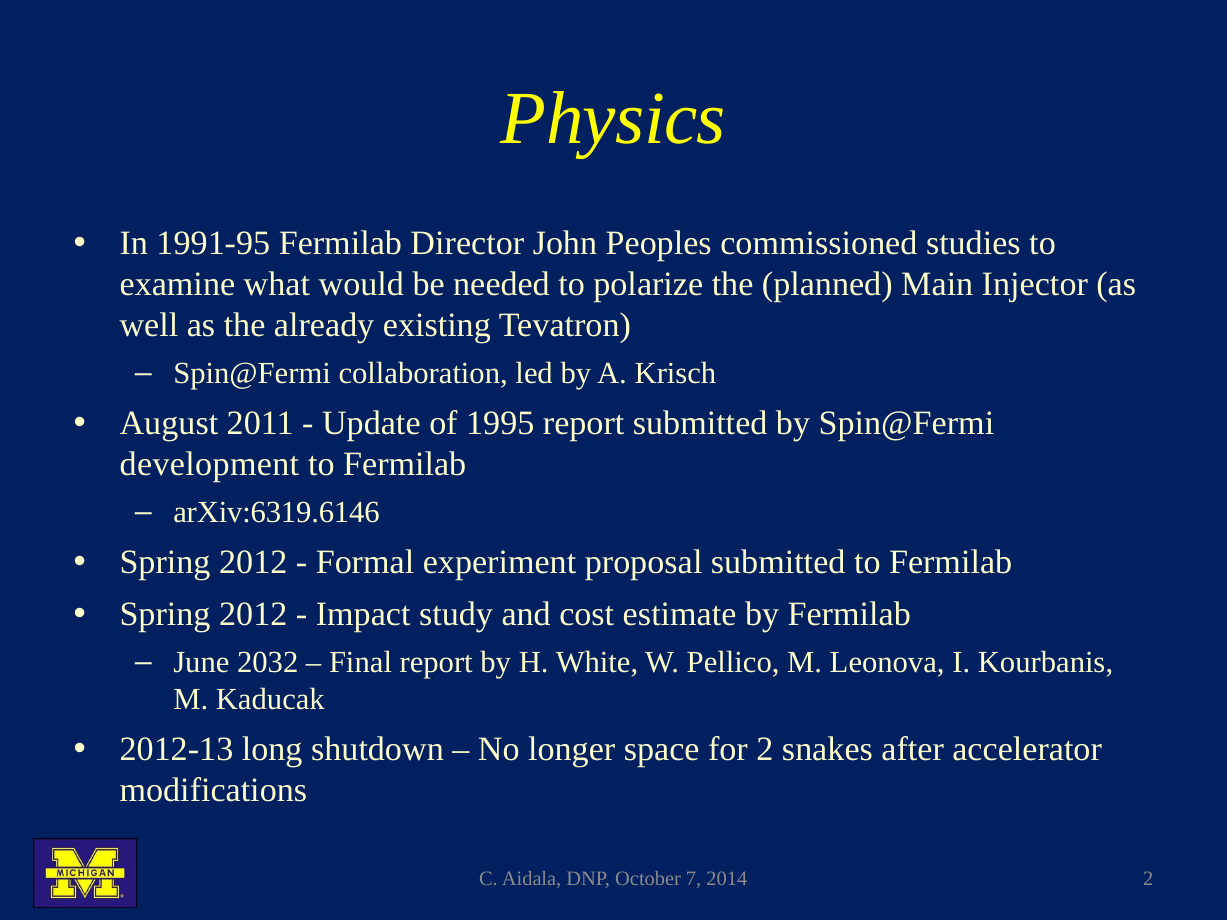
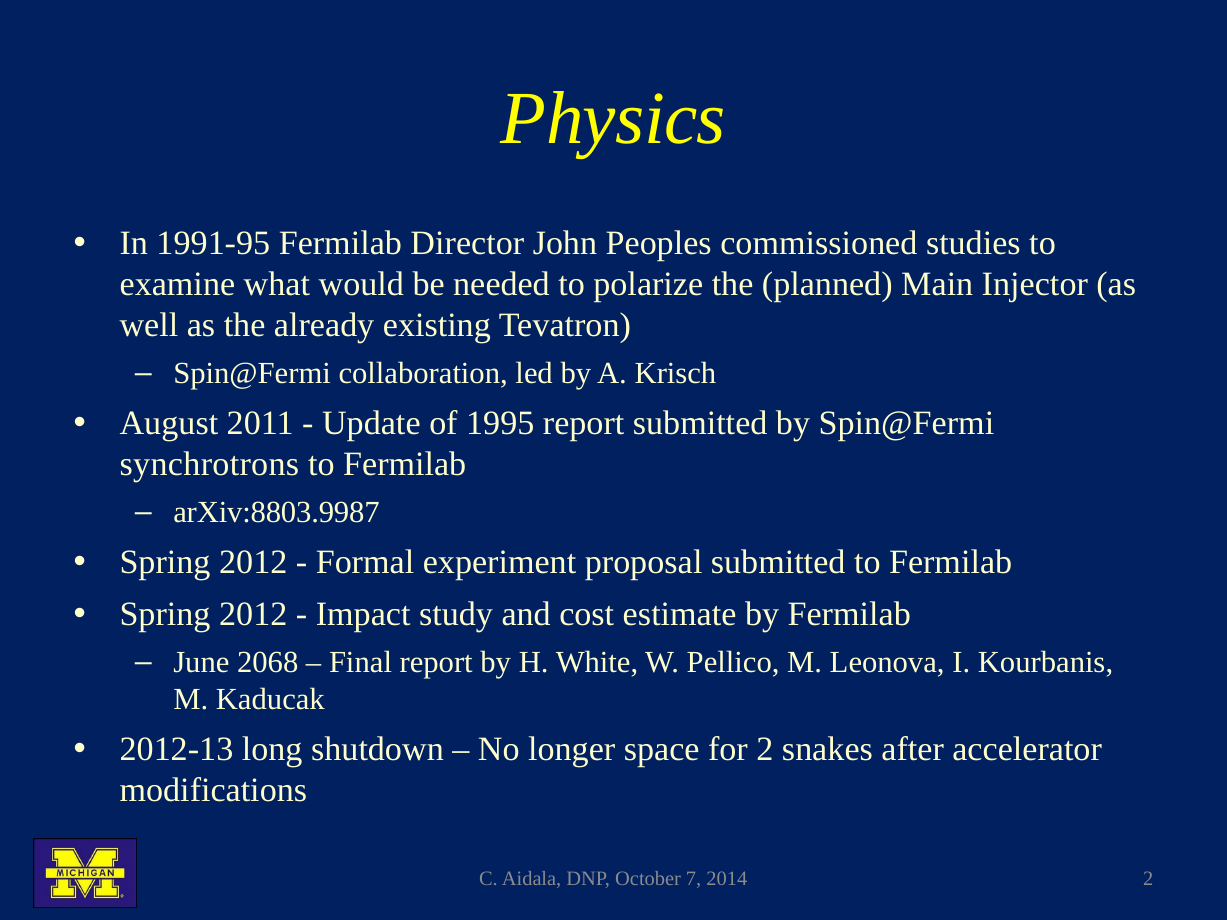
development: development -> synchrotrons (209, 465)
arXiv:6319.6146: arXiv:6319.6146 -> arXiv:8803.9987 (276, 513)
2032: 2032 -> 2068 (268, 663)
